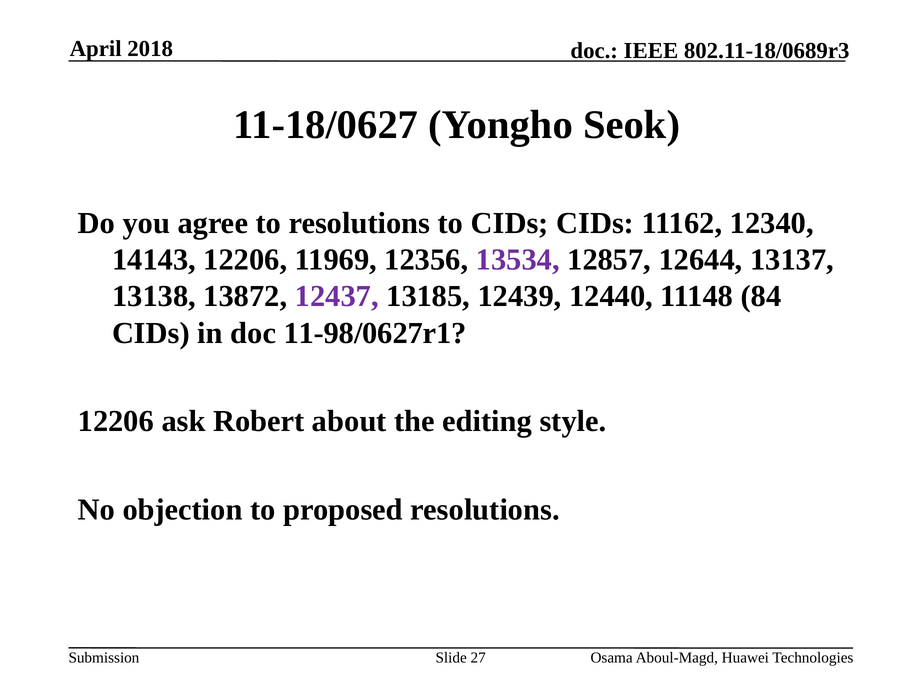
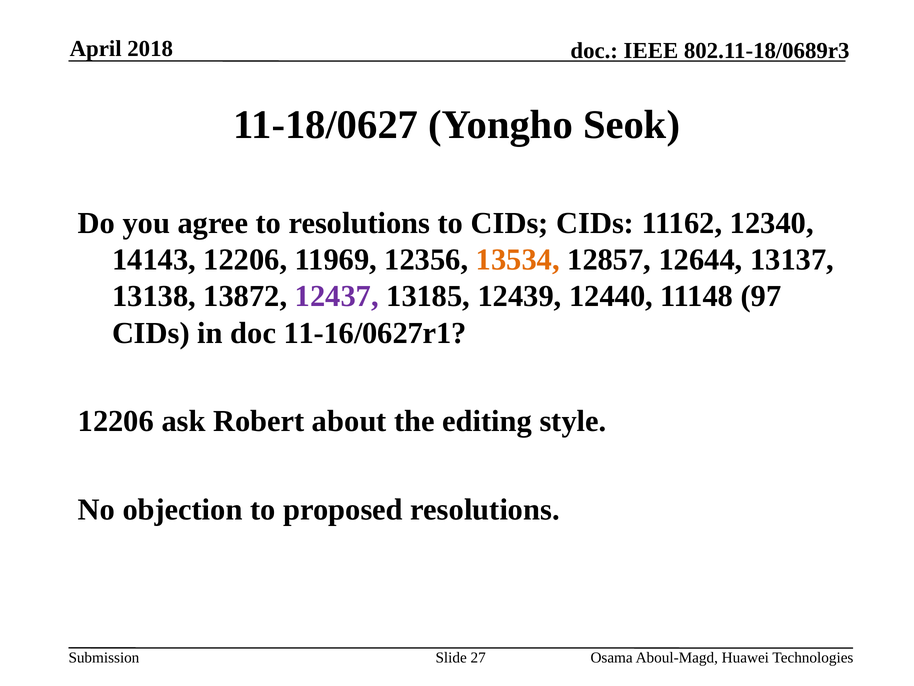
13534 colour: purple -> orange (518, 260)
84: 84 -> 97 (761, 296)
11-98/0627r1: 11-98/0627r1 -> 11-16/0627r1 (375, 333)
